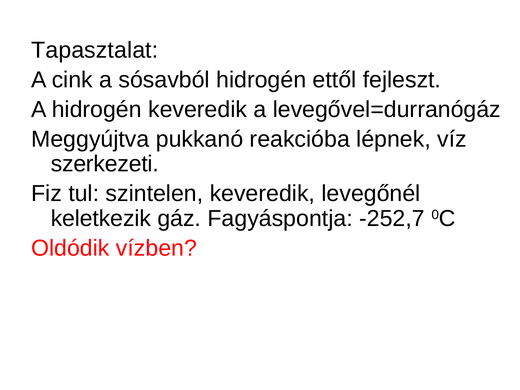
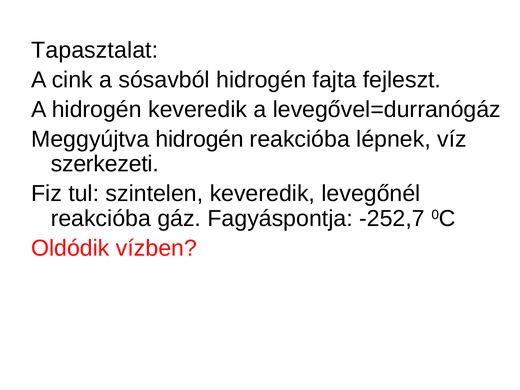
ettől: ettől -> fajta (334, 80)
Meggyújtva pukkanó: pukkanó -> hidrogén (200, 139)
keletkezik: keletkezik -> reakcióba (101, 219)
